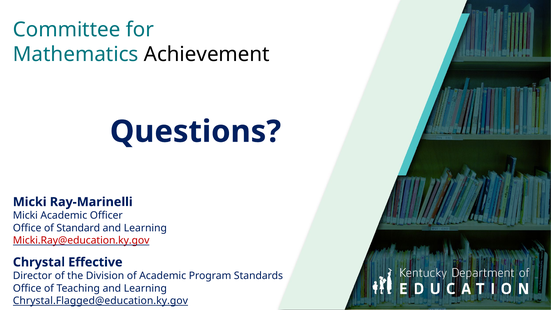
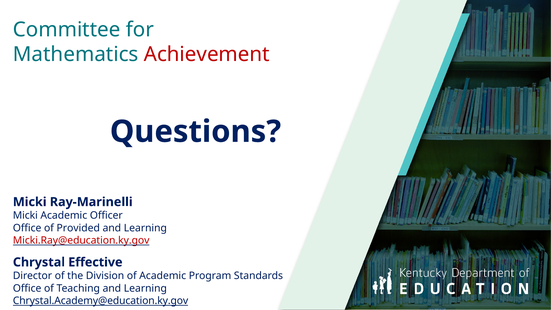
Achievement colour: black -> red (207, 54)
Standard: Standard -> Provided (78, 228)
Chrystal.Flagged@education.ky.gov: Chrystal.Flagged@education.ky.gov -> Chrystal.Academy@education.ky.gov (101, 301)
